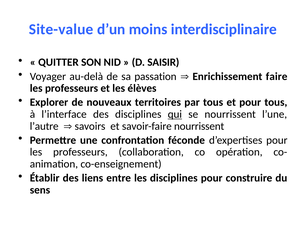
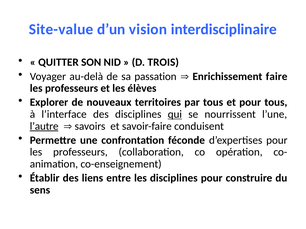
moins: moins -> vision (148, 29)
SAISIR: SAISIR -> TROIS (163, 62)
l’autre underline: none -> present (44, 126)
savoir-faire nourrissent: nourrissent -> conduisent (199, 126)
